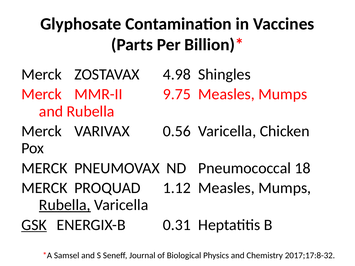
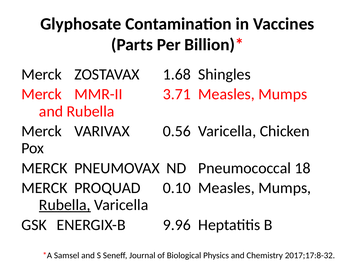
4.98: 4.98 -> 1.68 (177, 74)
9.75: 9.75 -> 3.71 (177, 94)
1.12: 1.12 -> 0.10 (177, 188)
GSK underline: present -> none (34, 225)
0.31: 0.31 -> 9.96 (177, 225)
